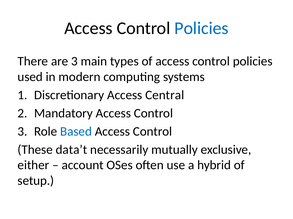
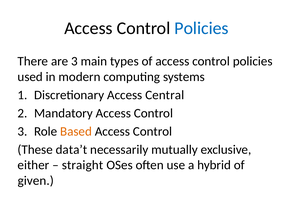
Based colour: blue -> orange (76, 132)
account: account -> straight (83, 166)
setup: setup -> given (36, 181)
